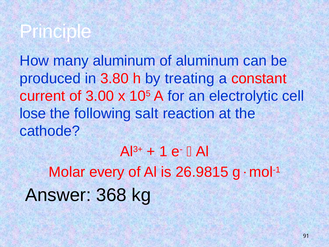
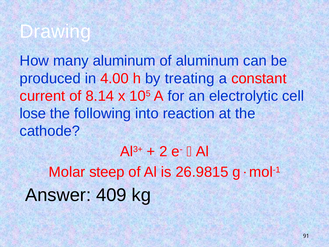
Principle: Principle -> Drawing (55, 32)
3.80: 3.80 -> 4.00 (115, 78)
3.00: 3.00 -> 8.14 (100, 96)
salt: salt -> into (147, 113)
1: 1 -> 2 (163, 151)
every: every -> steep (107, 172)
368: 368 -> 409 (111, 195)
